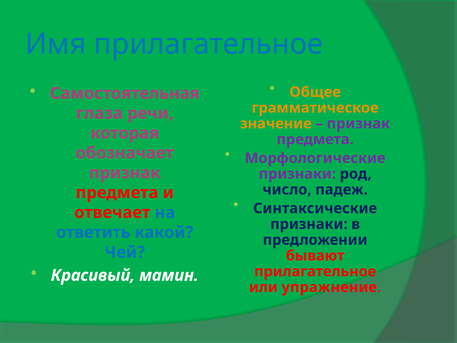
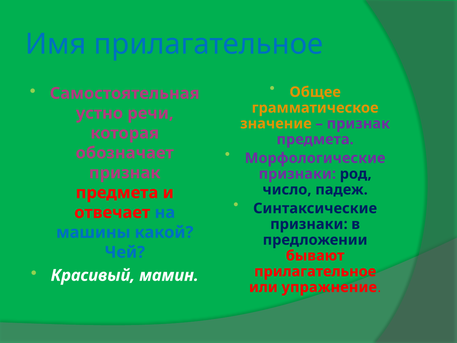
глаза: глаза -> устно (99, 113)
ответить: ответить -> машины (93, 232)
